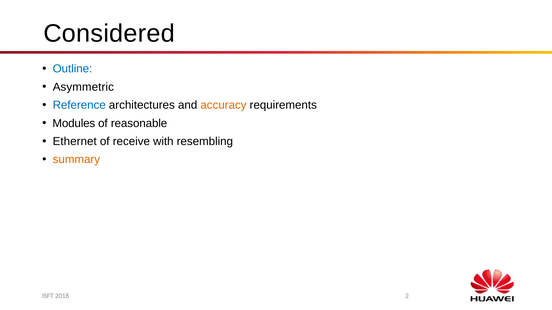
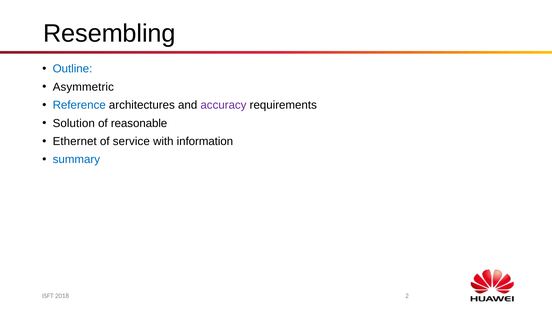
Considered: Considered -> Resembling (109, 34)
accuracy colour: orange -> purple (223, 105)
Modules: Modules -> Solution (74, 123)
receive: receive -> service (131, 142)
resembling: resembling -> information (205, 142)
summary colour: orange -> blue (76, 160)
